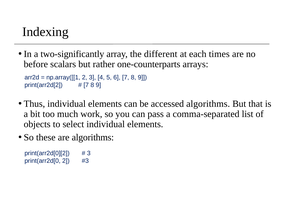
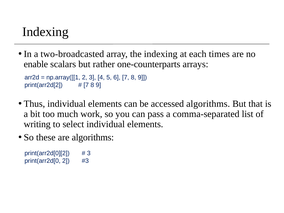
two-significantly: two-significantly -> two-broadcasted (72, 54)
the different: different -> indexing (161, 54)
before: before -> enable (36, 64)
objects: objects -> writing (37, 124)
